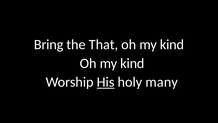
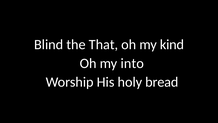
Bring: Bring -> Blind (49, 44)
kind: kind -> into (132, 63)
His underline: present -> none (106, 82)
many: many -> bread (162, 82)
